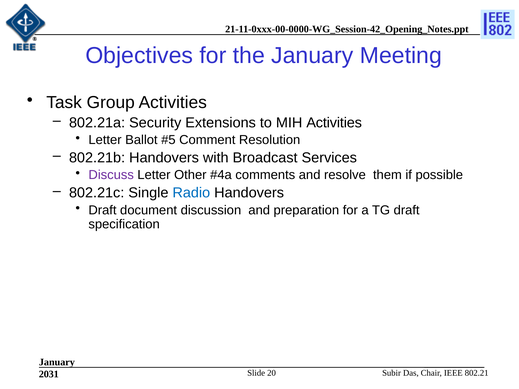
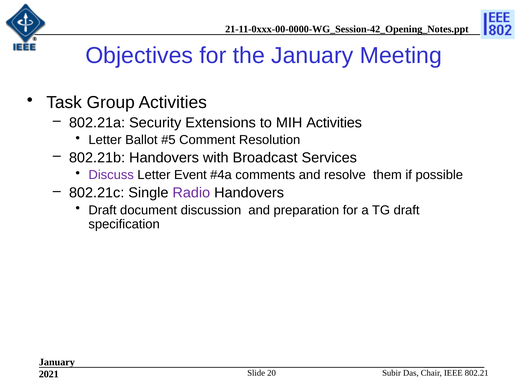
Other: Other -> Event (190, 175)
Radio colour: blue -> purple (191, 193)
2031: 2031 -> 2021 (49, 375)
